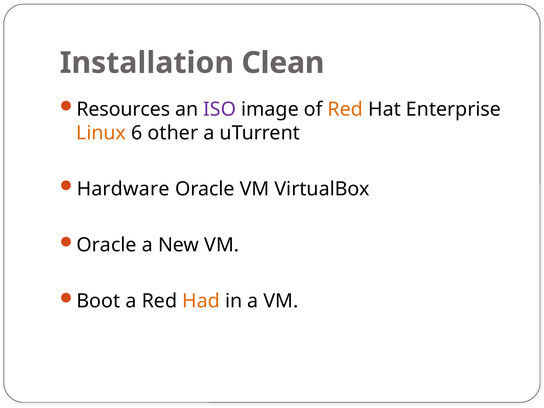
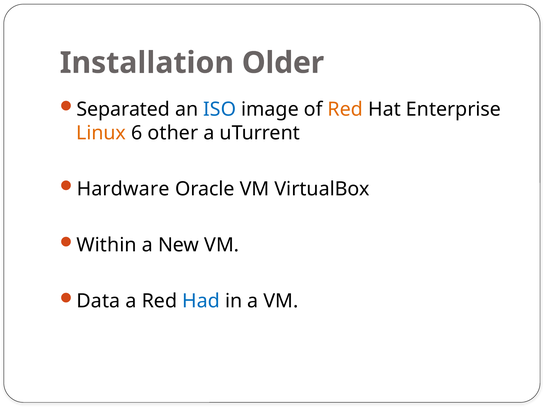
Clean: Clean -> Older (283, 63)
Resources: Resources -> Separated (123, 109)
ISO colour: purple -> blue (220, 109)
Oracle: Oracle -> Within (107, 245)
Boot: Boot -> Data (98, 301)
Had colour: orange -> blue (201, 301)
